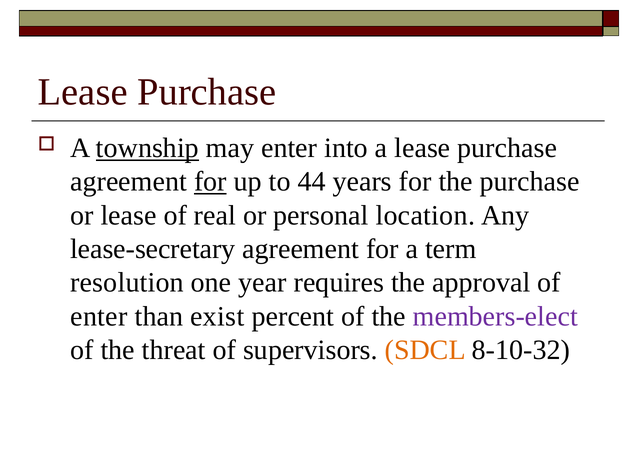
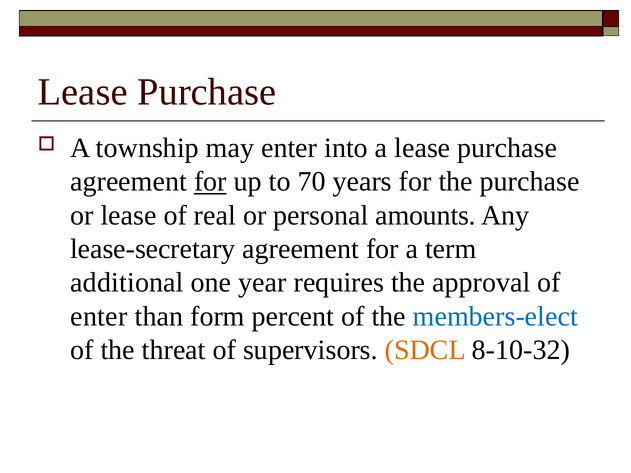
township underline: present -> none (147, 148)
44: 44 -> 70 (312, 182)
location: location -> amounts (426, 215)
resolution: resolution -> additional (127, 283)
exist: exist -> form (217, 316)
members-elect colour: purple -> blue (495, 316)
